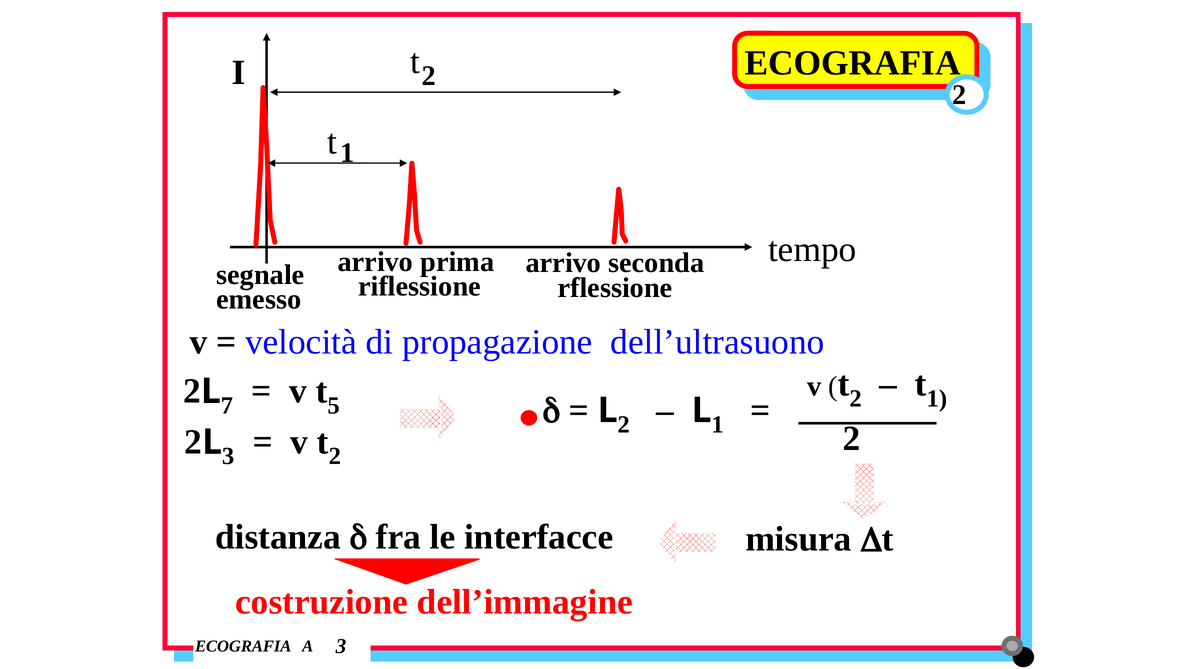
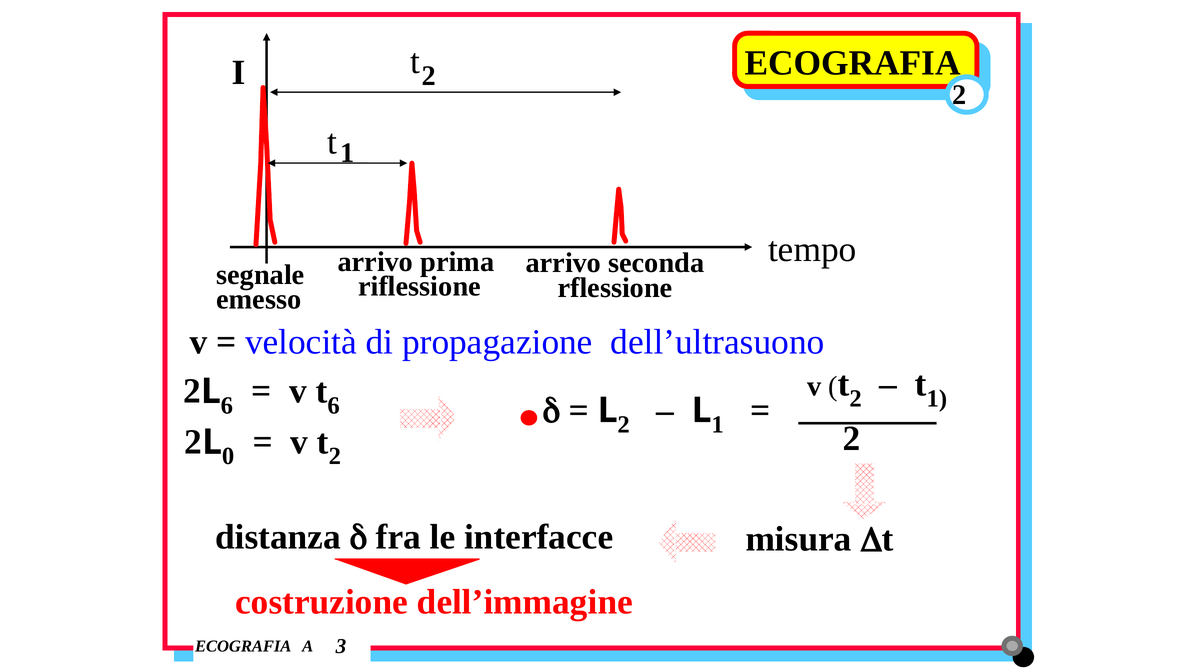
7: 7 -> 6 (227, 405)
t 5: 5 -> 6 (334, 405)
3: 3 -> 0 (228, 456)
